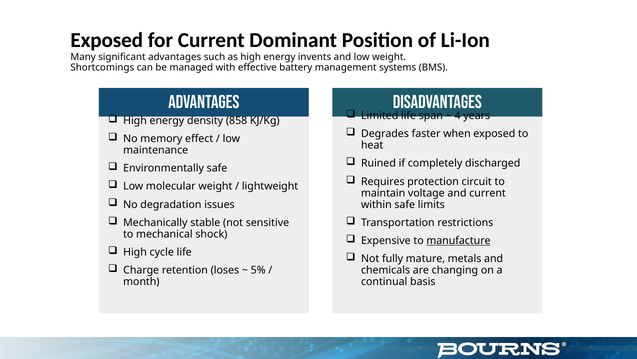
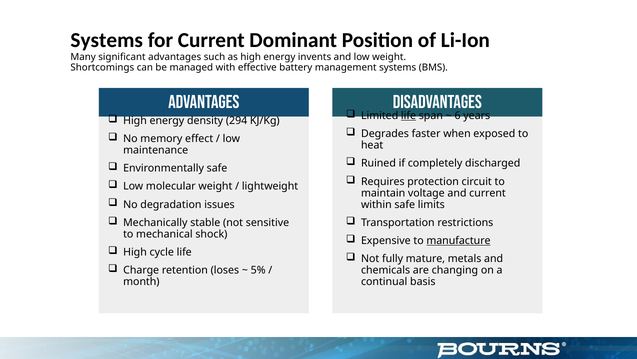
Exposed: Exposed -> Systems (107, 40)
life underline: none -> present (409, 116)
4: 4 -> 6 (458, 116)
858: 858 -> 294 (237, 120)
